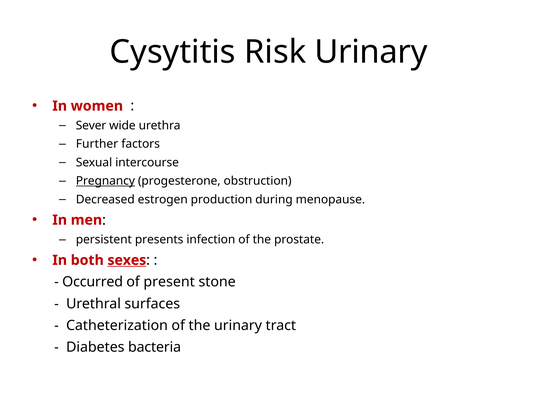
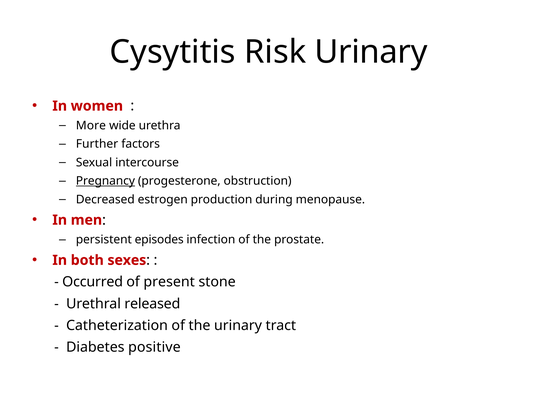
Sever: Sever -> More (91, 126)
presents: presents -> episodes (159, 240)
sexes underline: present -> none (127, 261)
surfaces: surfaces -> released (152, 304)
bacteria: bacteria -> positive (154, 348)
